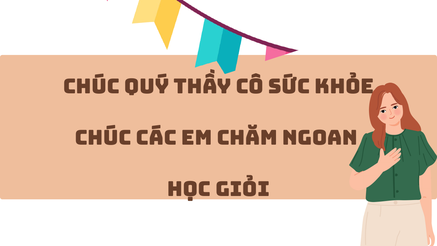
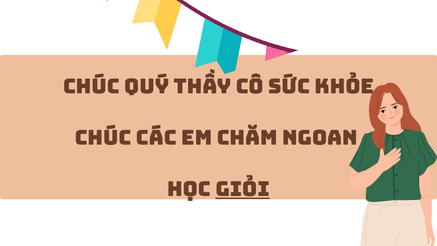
giỏi underline: none -> present (243, 189)
